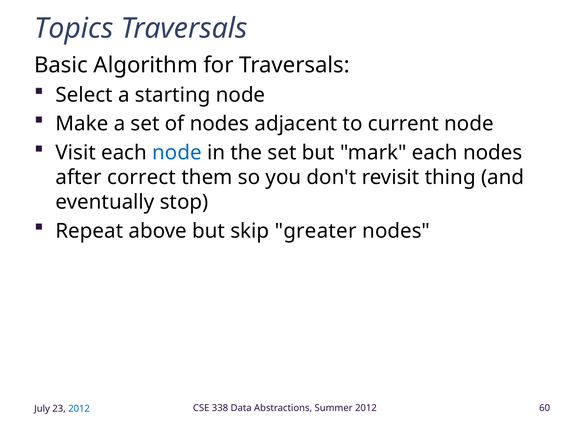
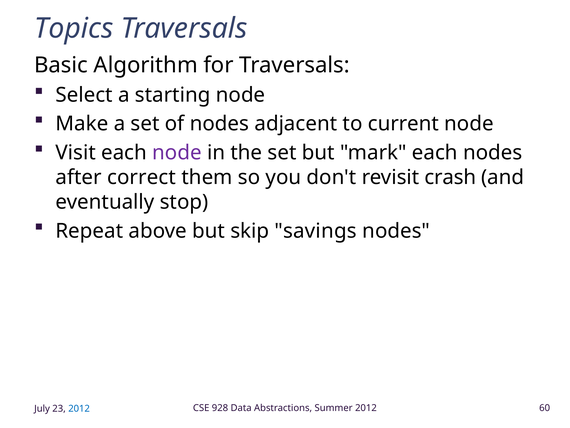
node colour: blue -> purple (177, 152)
thing: thing -> crash (450, 177)
greater: greater -> savings (316, 231)
338: 338 -> 928 (220, 407)
